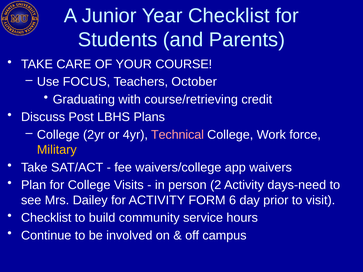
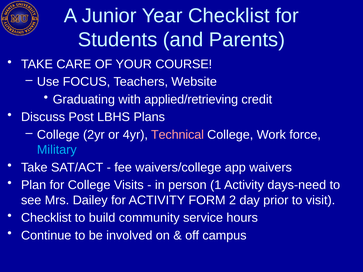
October: October -> Website (194, 82)
course/retrieving: course/retrieving -> applied/retrieving (191, 100)
Military colour: yellow -> light blue (57, 150)
2: 2 -> 1 (216, 185)
6: 6 -> 2 (233, 200)
